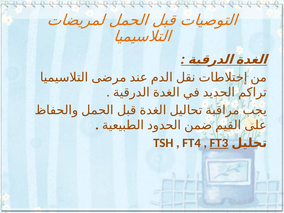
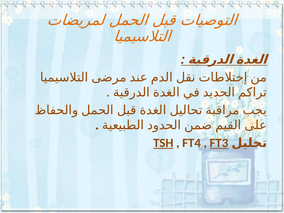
TSH underline: none -> present (163, 143)
